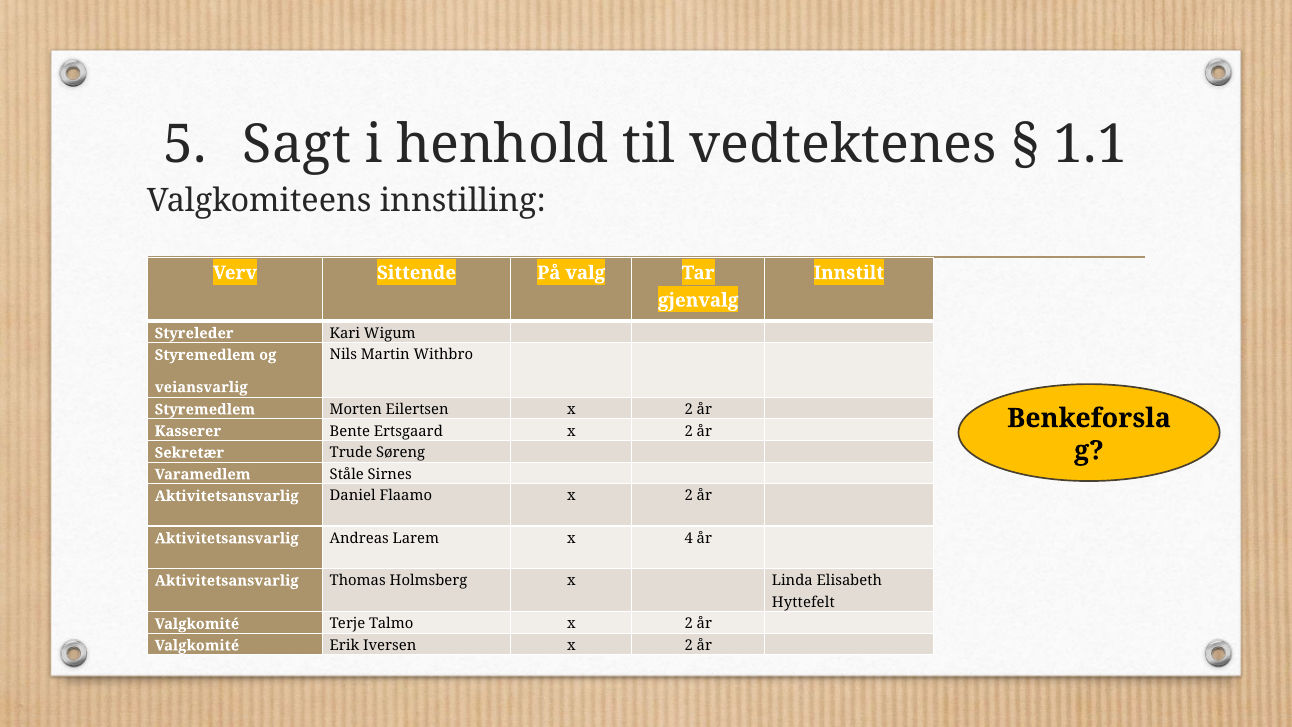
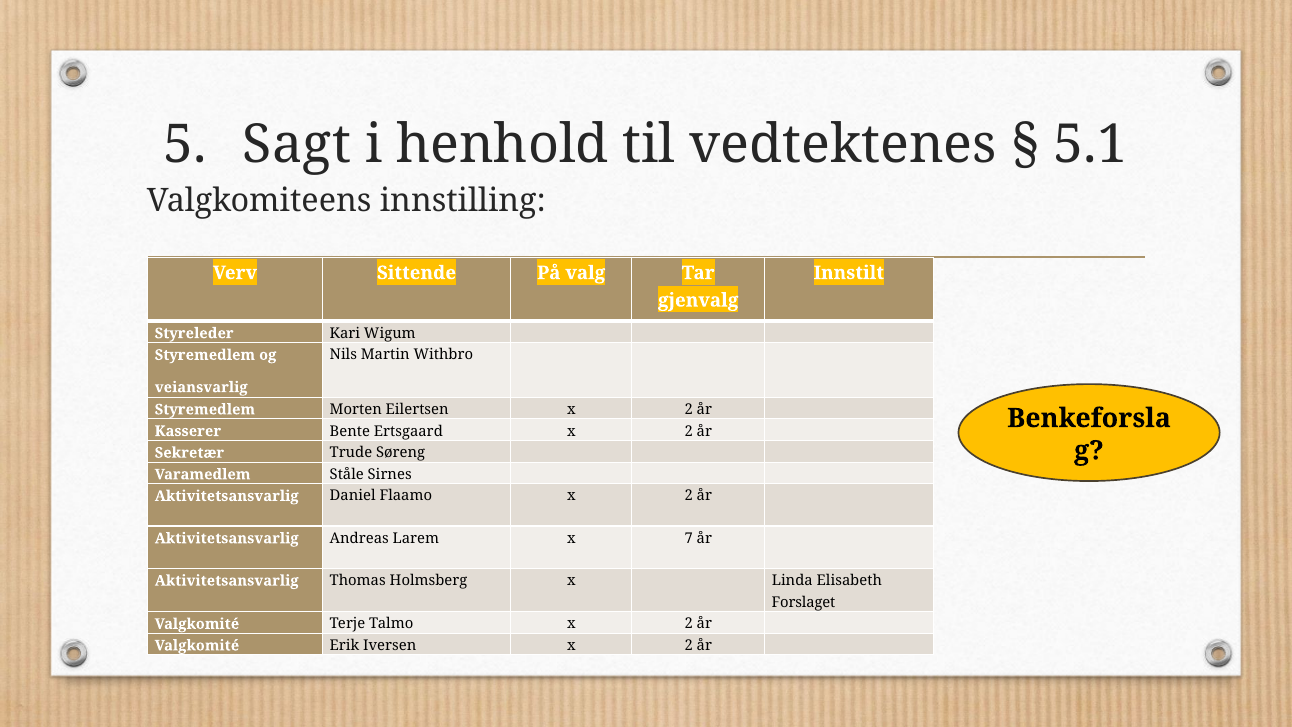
1.1: 1.1 -> 5.1 (1091, 145)
4: 4 -> 7 (689, 538)
Hyttefelt: Hyttefelt -> Forslaget (803, 602)
